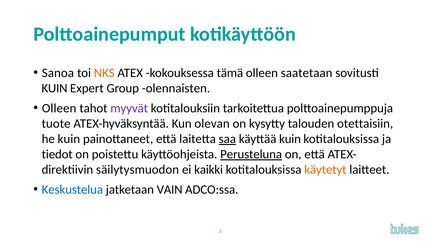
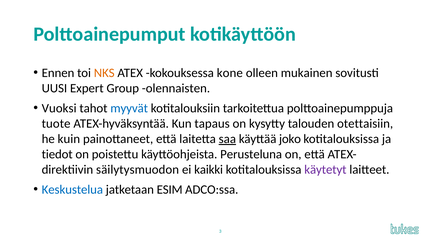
Sanoa: Sanoa -> Ennen (58, 73)
tämä: tämä -> kone (230, 73)
saatetaan: saatetaan -> mukainen (307, 73)
KUIN: KUIN -> UUSI (54, 88)
Olleen: Olleen -> Vuoksi (59, 108)
myyvät colour: purple -> blue (129, 108)
olevan: olevan -> tapaus (212, 124)
käyttää kuin: kuin -> joko (290, 139)
Perusteluna underline: present -> none (251, 154)
käytetyt colour: orange -> purple (325, 170)
VAIN: VAIN -> ESIM (170, 190)
